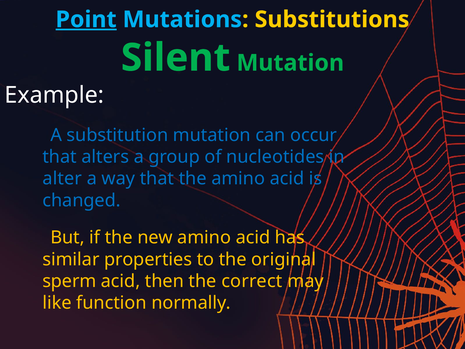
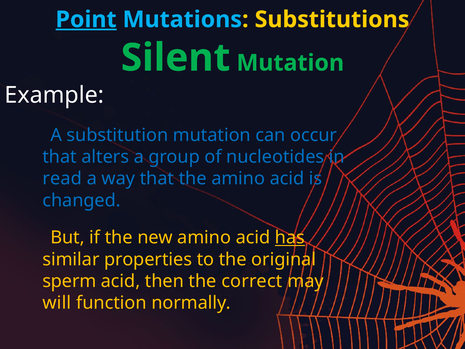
alter: alter -> read (62, 179)
has underline: none -> present (290, 237)
like: like -> will (57, 303)
